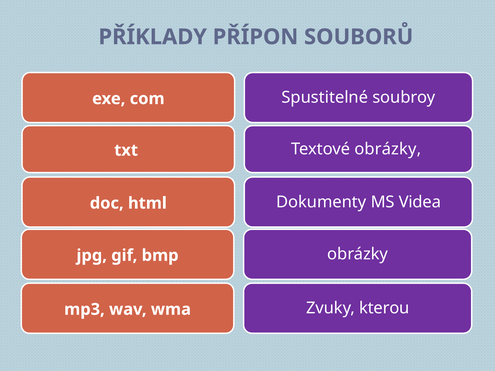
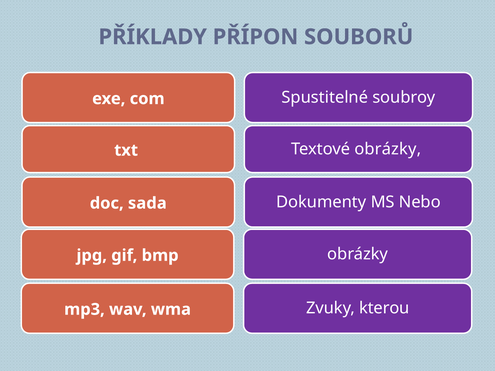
Videa: Videa -> Nebo (420, 202)
html: html -> sada (147, 203)
